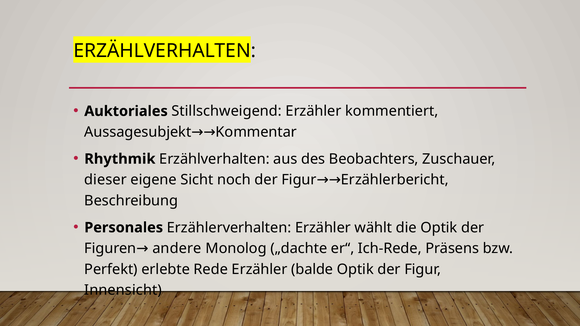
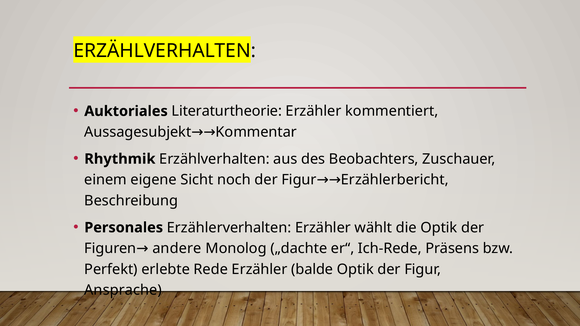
Stillschweigend: Stillschweigend -> Literaturtheorie (227, 111)
dieser: dieser -> einem (106, 180)
Innensicht: Innensicht -> Ansprache (123, 290)
